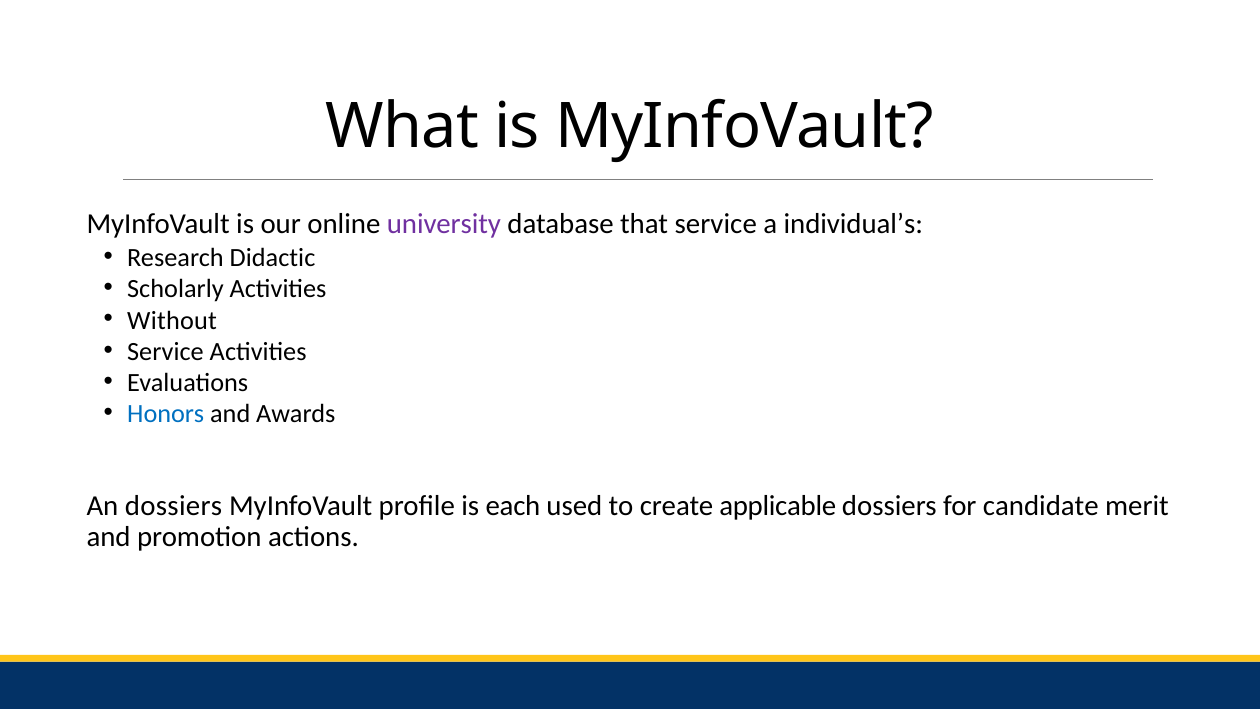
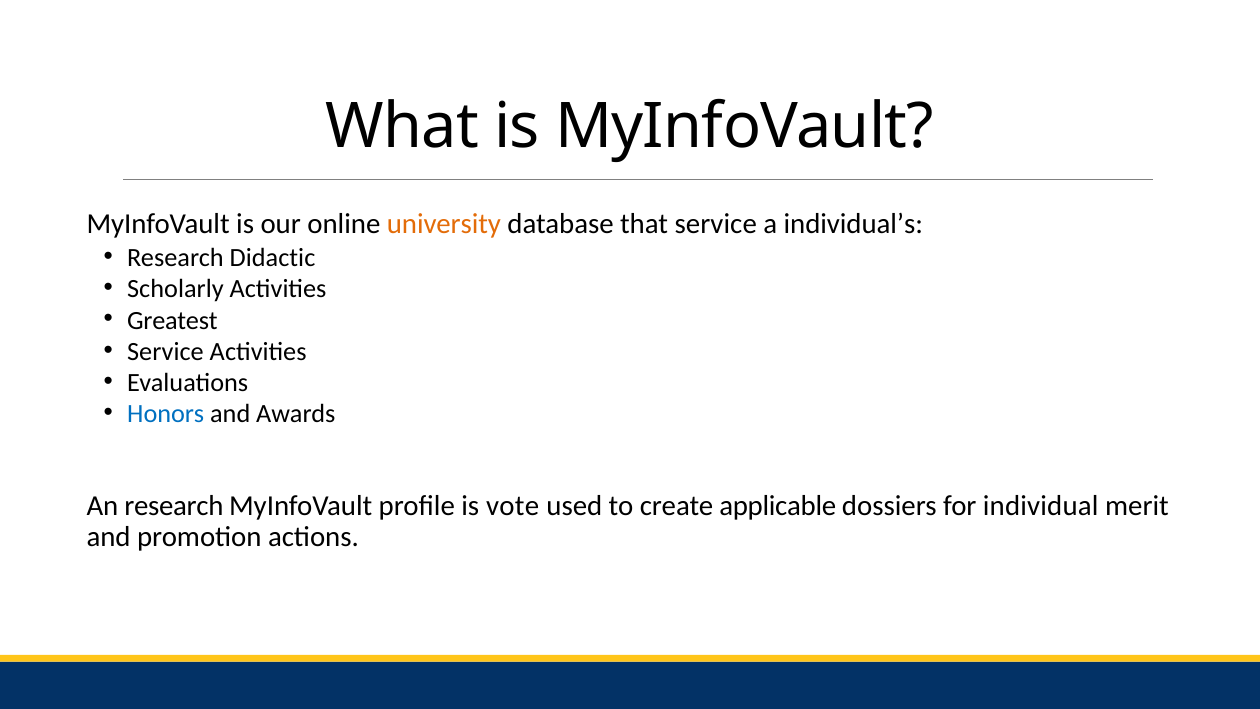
university colour: purple -> orange (444, 224)
Without: Without -> Greatest (172, 320)
An dossiers: dossiers -> research (174, 506)
each: each -> vote (513, 506)
candidate: candidate -> individual (1041, 506)
